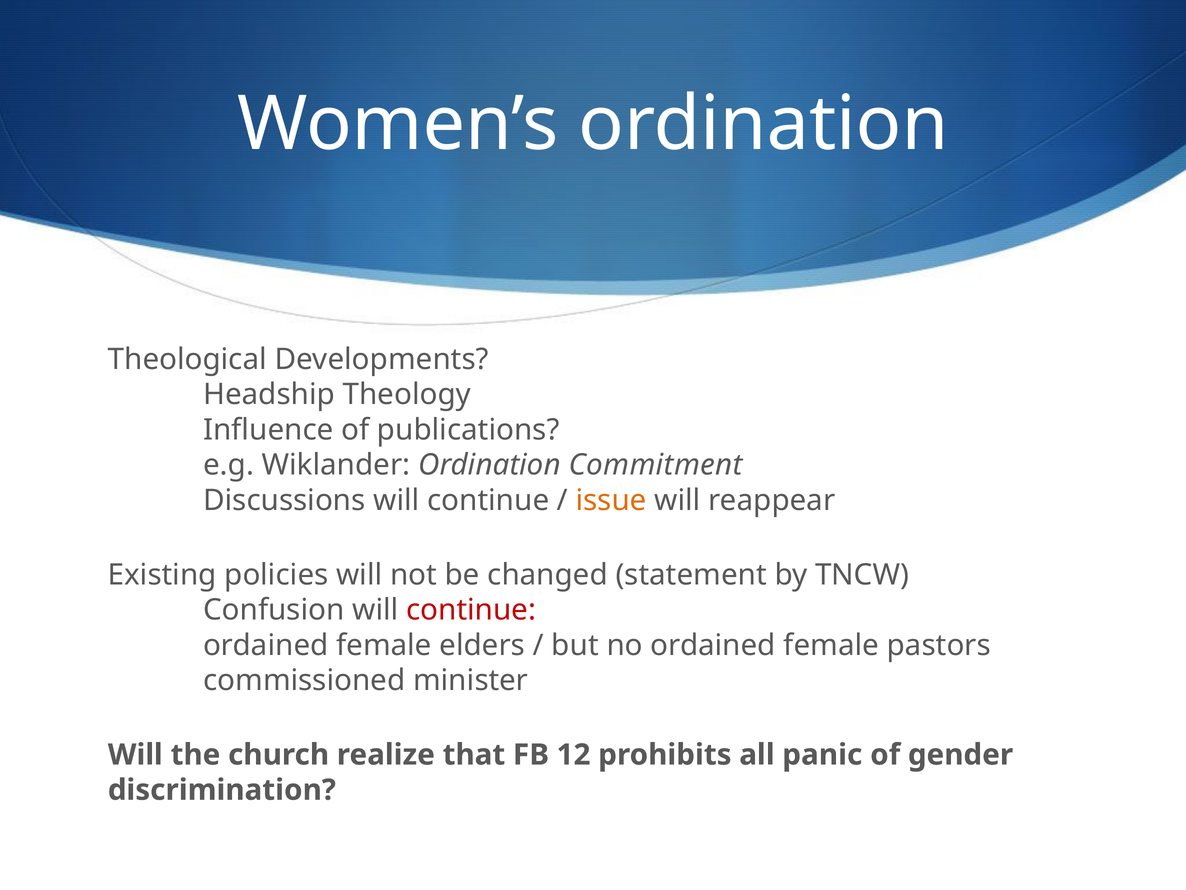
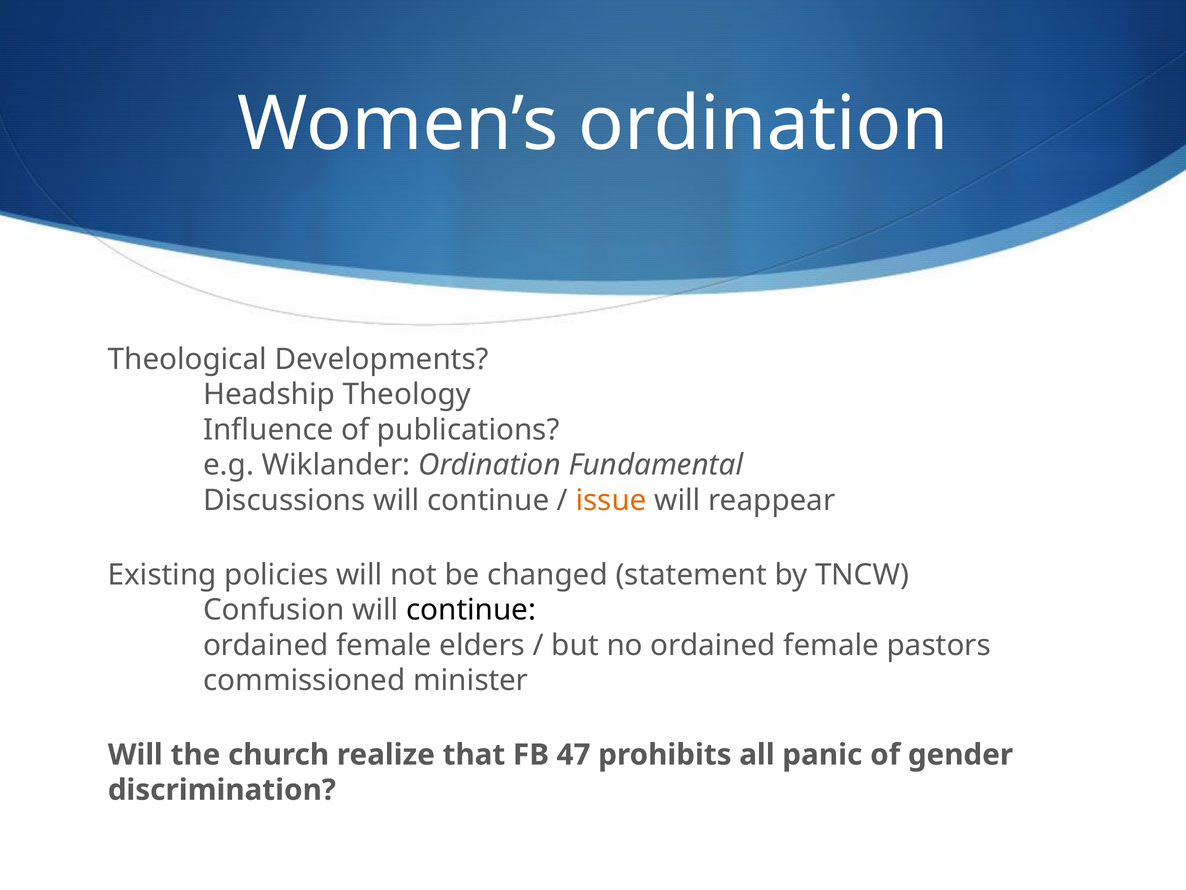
Commitment: Commitment -> Fundamental (656, 465)
continue colour: red -> black (471, 610)
12: 12 -> 47 (574, 754)
